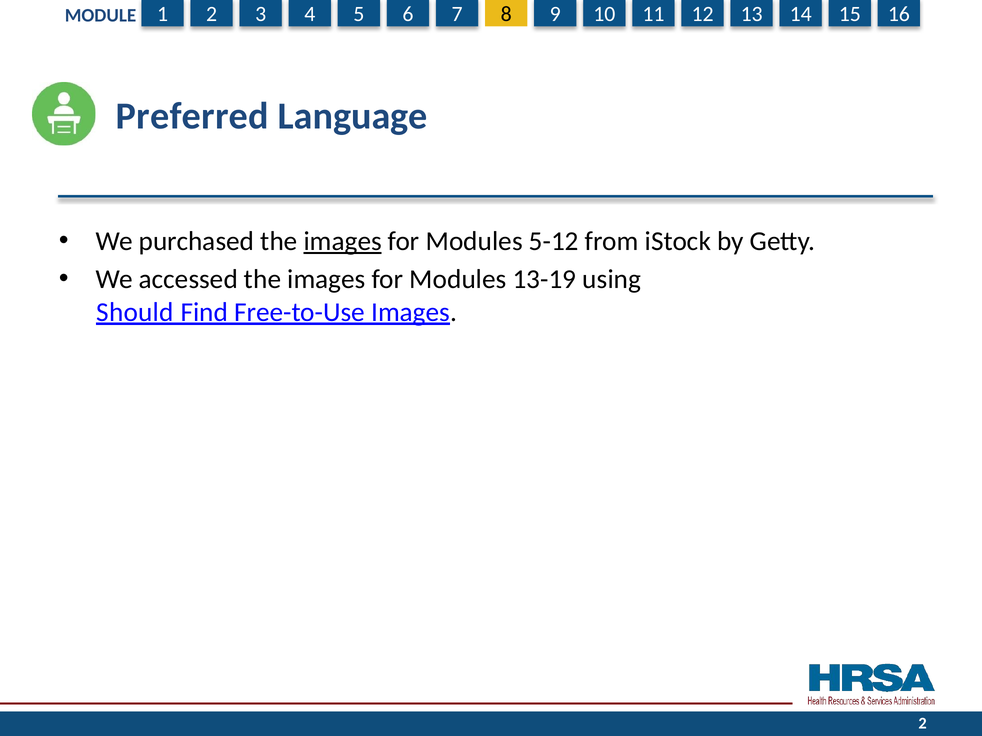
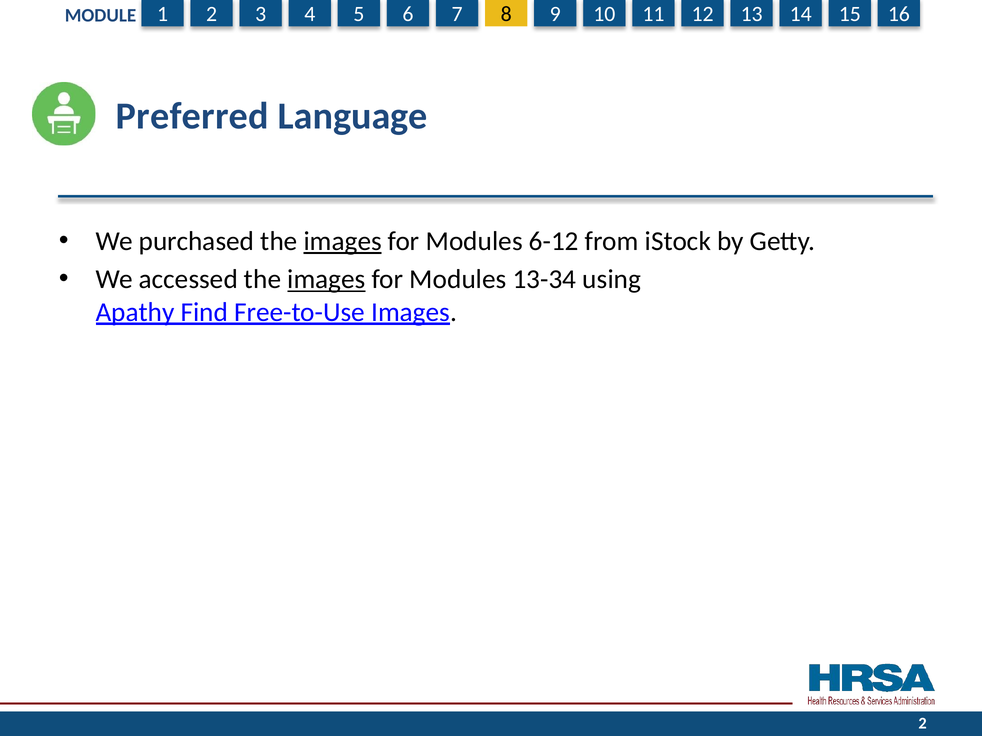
5-12: 5-12 -> 6-12 (554, 241)
images underline: none -> present (326, 280)
13-19: 13-19 -> 13-34 (544, 280)
Should: Should -> Apathy (135, 312)
